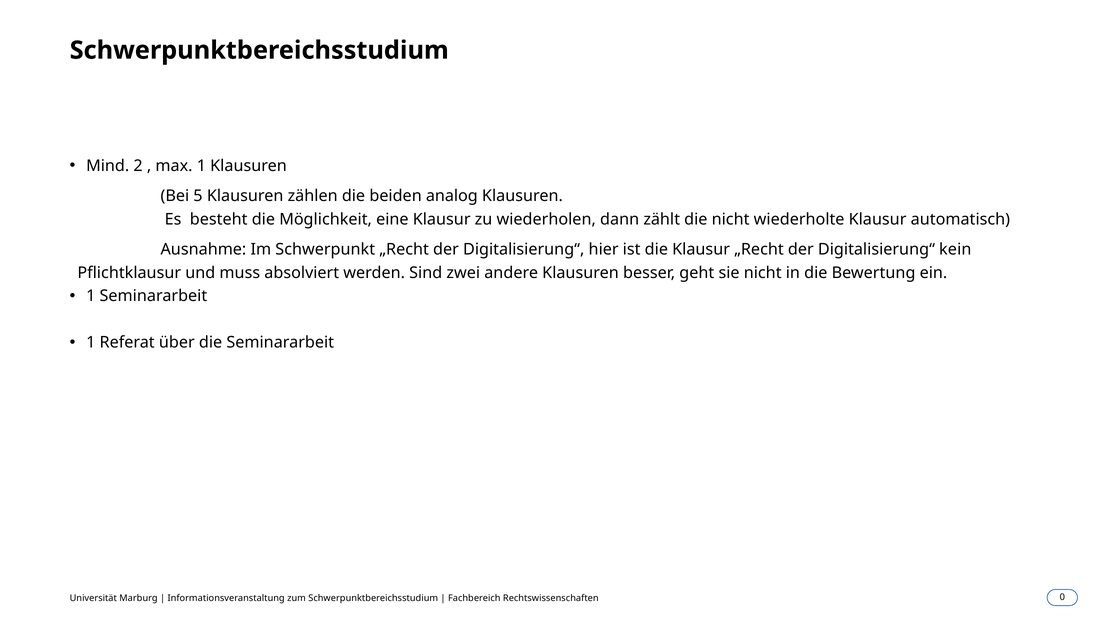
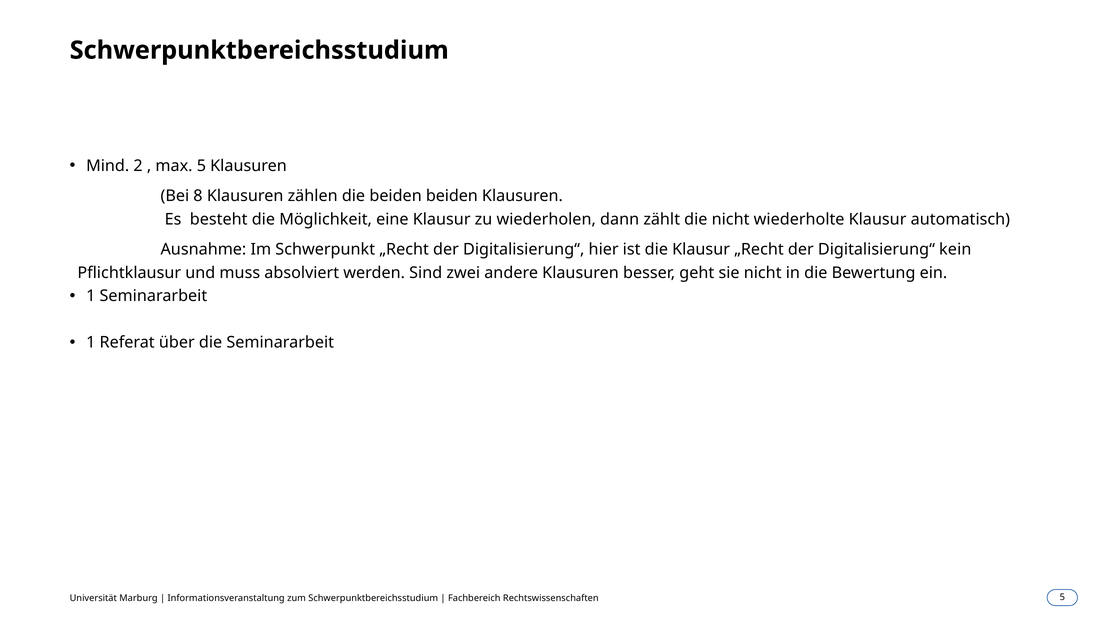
max 1: 1 -> 5 (201, 166)
5: 5 -> 8 (198, 196)
beiden analog: analog -> beiden (452, 196)
Rechtswissenschaften 0: 0 -> 5 (1062, 598)
